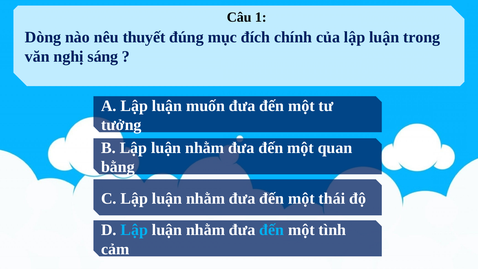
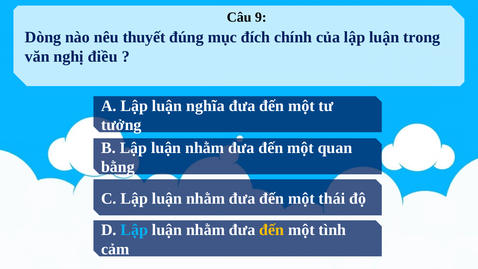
1: 1 -> 9 (261, 17)
sáng: sáng -> điều (103, 56)
muốn: muốn -> nghĩa (205, 106)
đến colour: light blue -> yellow (272, 230)
